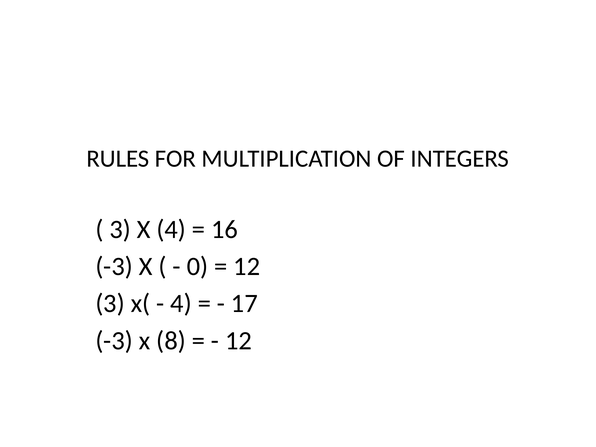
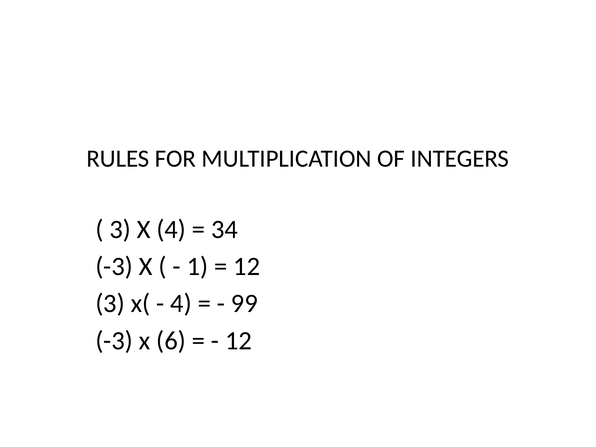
16: 16 -> 34 (225, 229)
0: 0 -> 1 (197, 266)
17: 17 -> 99 (244, 304)
8: 8 -> 6 (171, 341)
